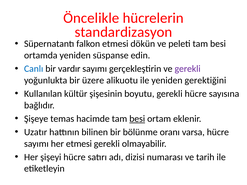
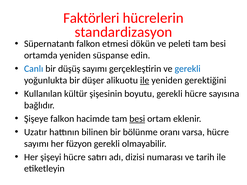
Öncelikle: Öncelikle -> Faktörleri (91, 18)
vardır: vardır -> düşüş (69, 69)
gerekli colour: purple -> blue (188, 69)
üzere: üzere -> düşer (93, 80)
ile underline: none -> present (145, 80)
Şişeye temas: temas -> falkon (62, 119)
her etmesi: etmesi -> füzyon (79, 144)
